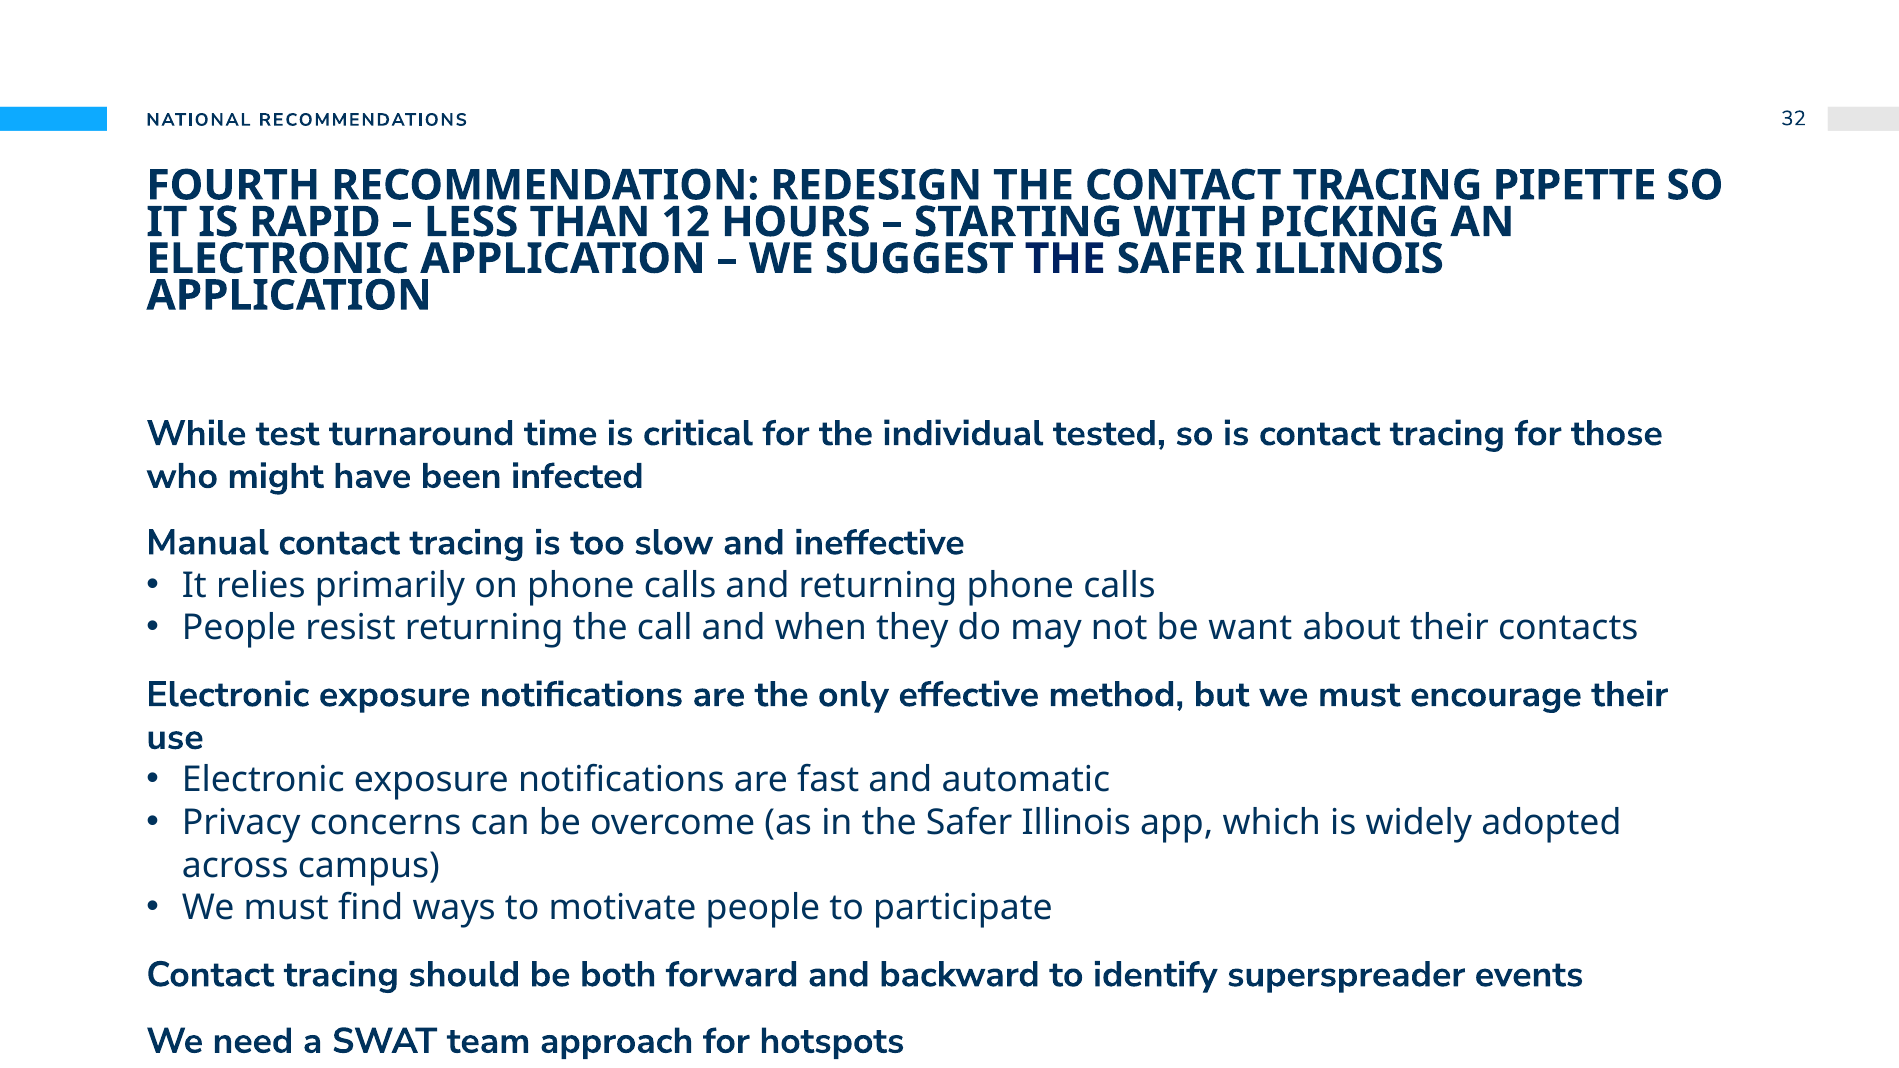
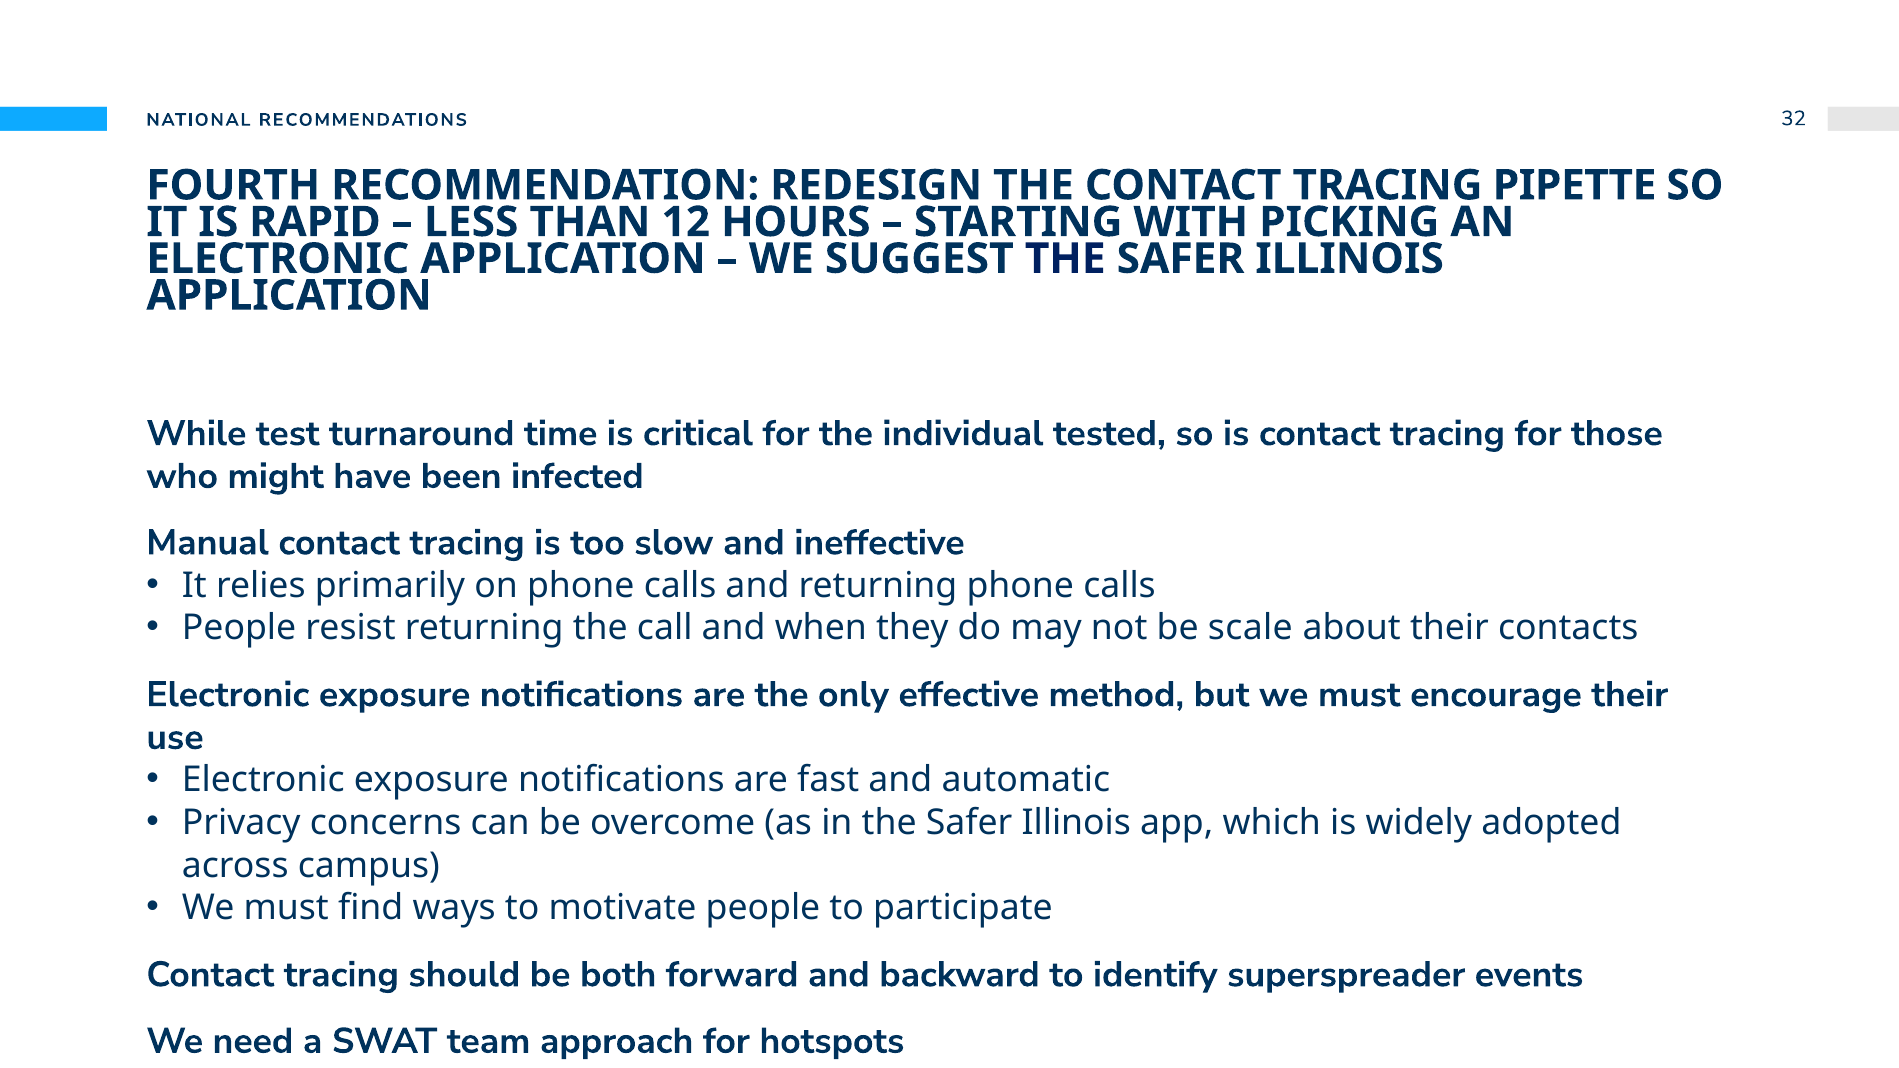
want: want -> scale (1250, 628)
